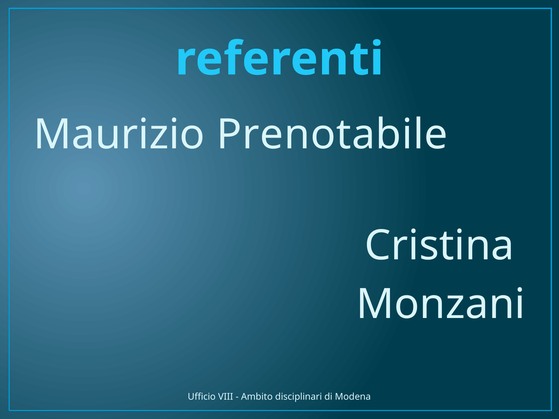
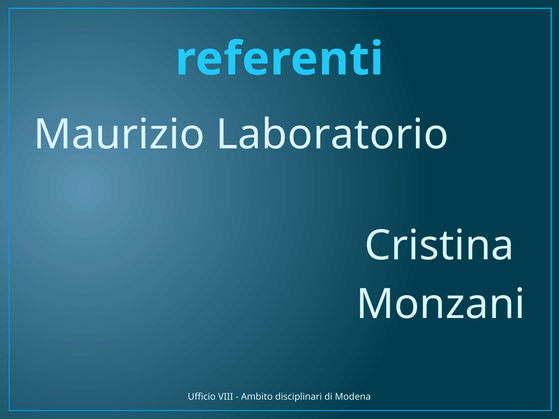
Prenotabile: Prenotabile -> Laboratorio (332, 135)
